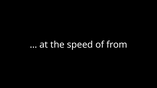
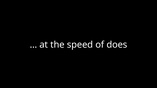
from: from -> does (117, 45)
